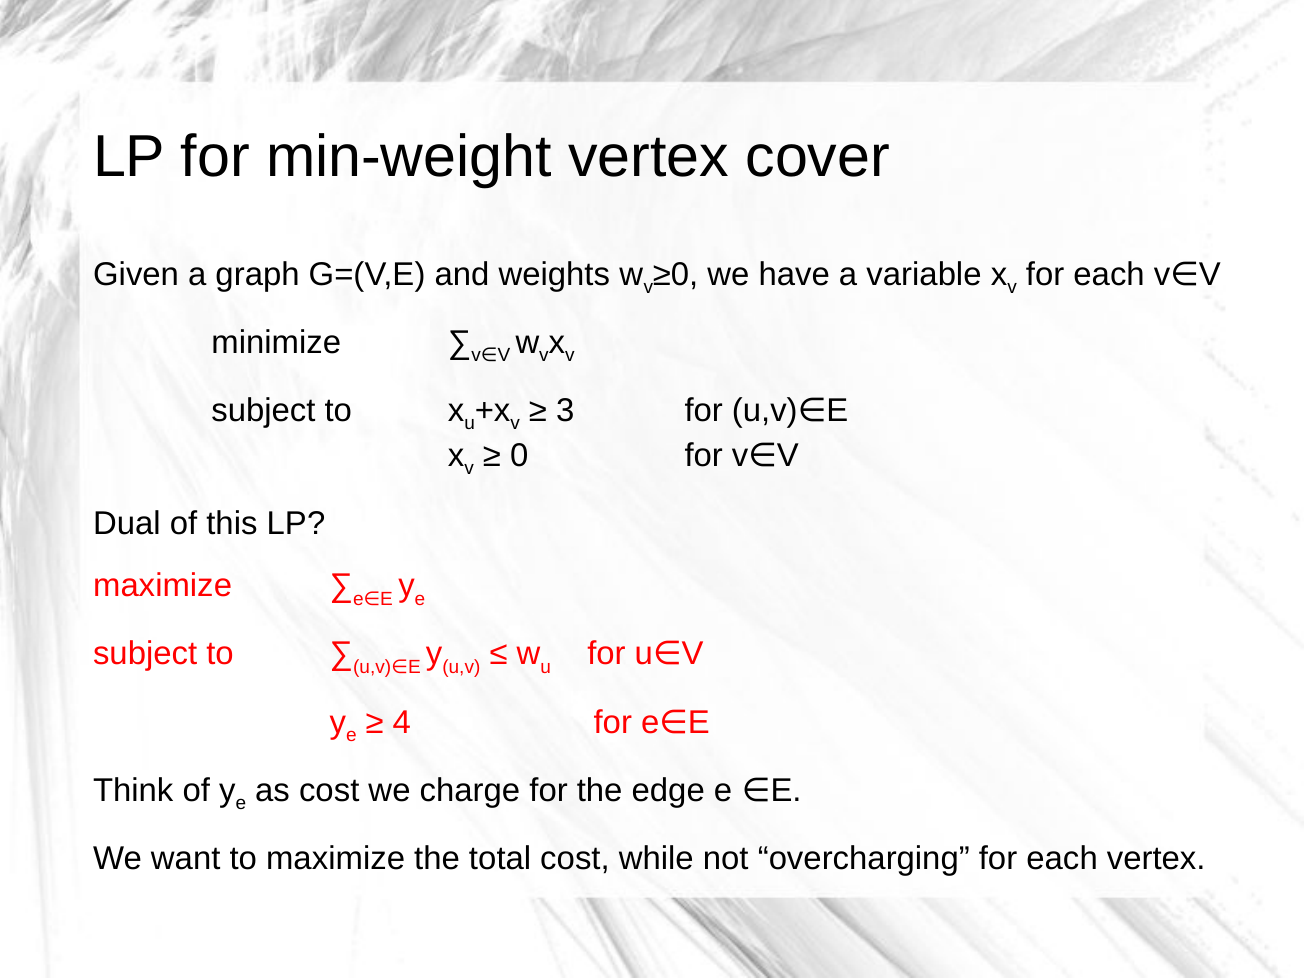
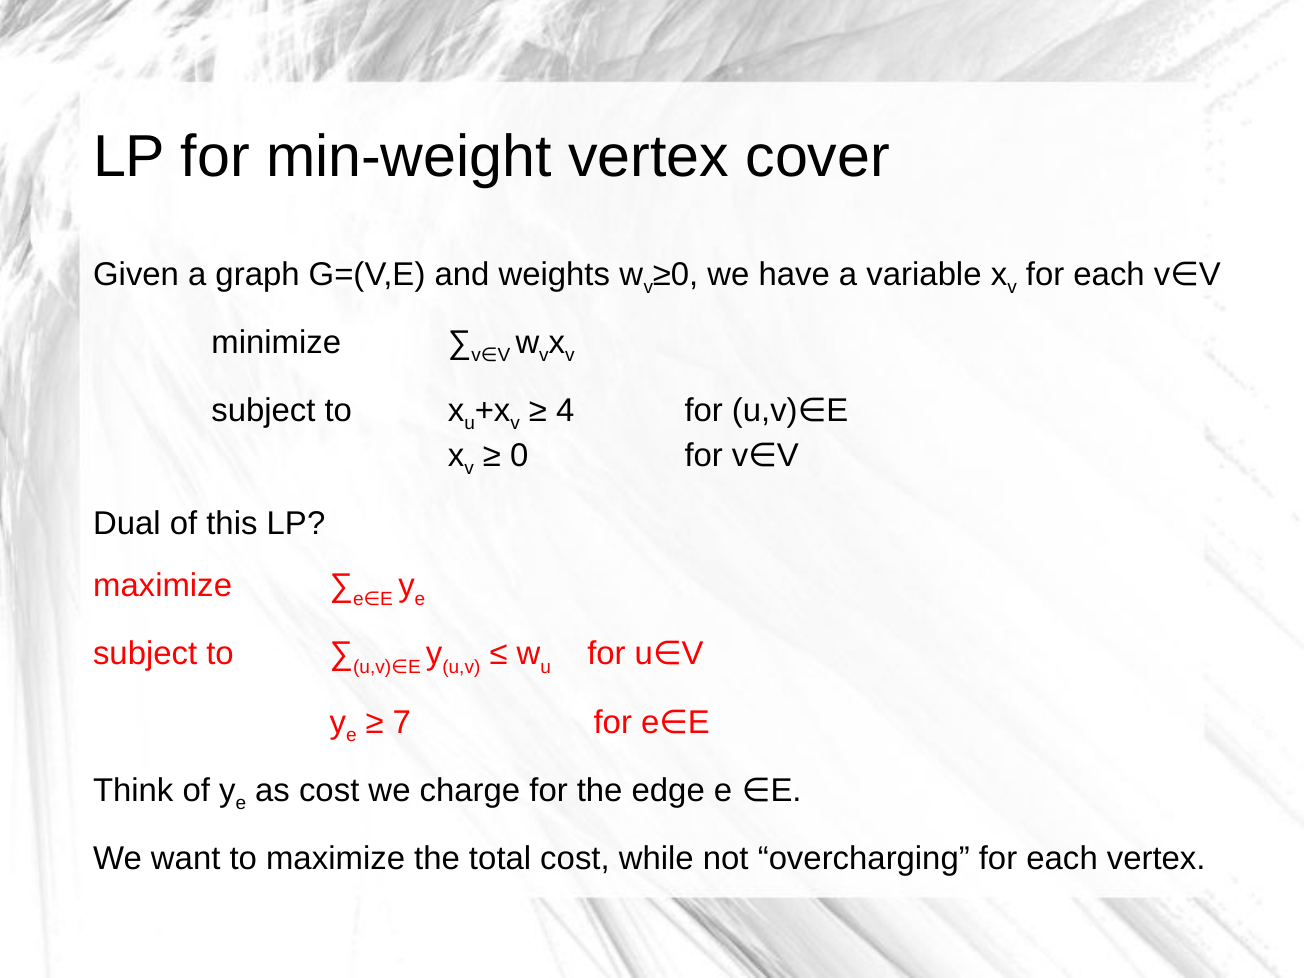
3: 3 -> 4 (565, 410)
4: 4 -> 7 (402, 722)
